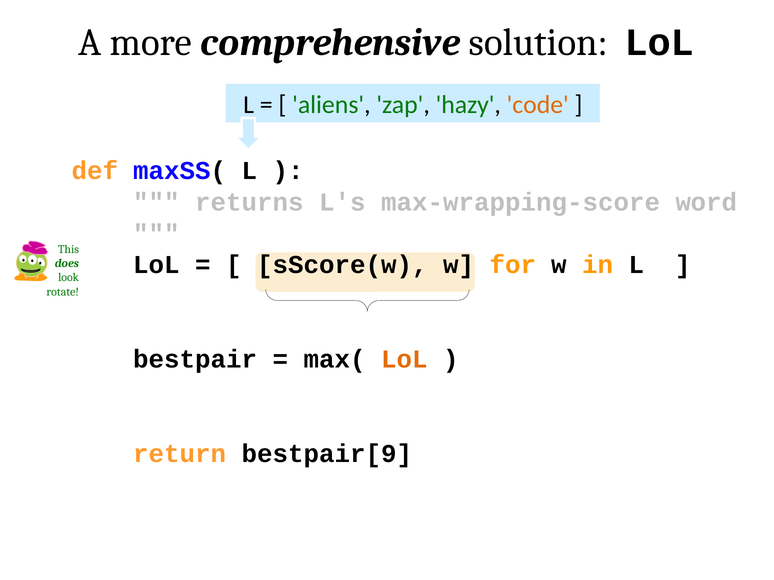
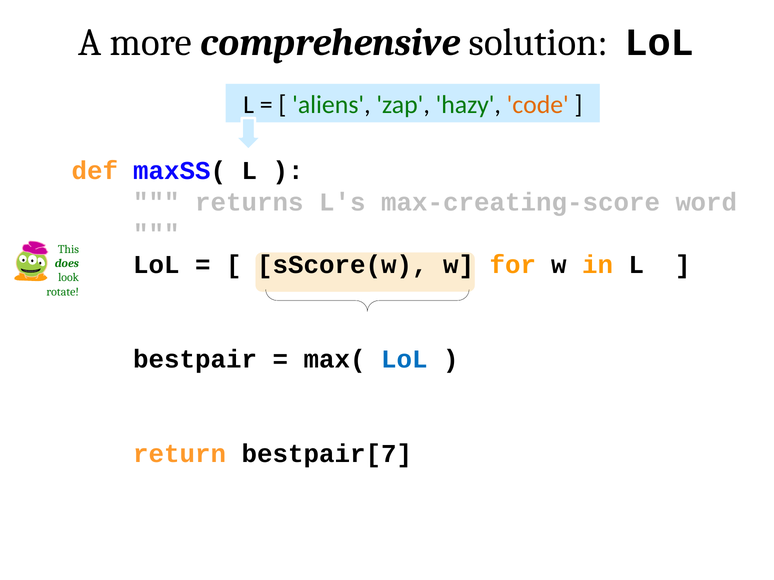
max-wrapping-score: max-wrapping-score -> max-creating-score (521, 202)
LoL colour: orange -> blue (405, 360)
bestpair[9: bestpair[9 -> bestpair[7 (327, 454)
